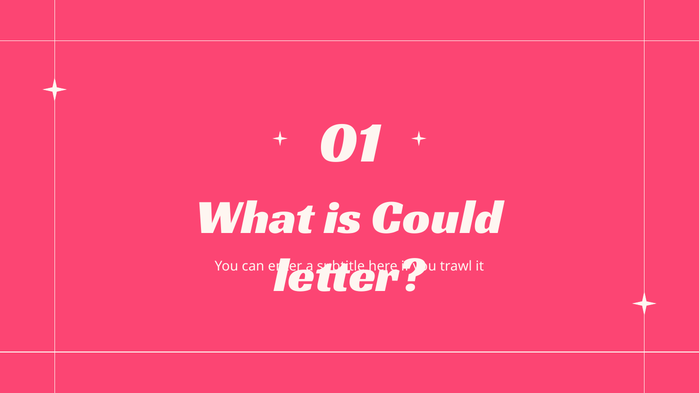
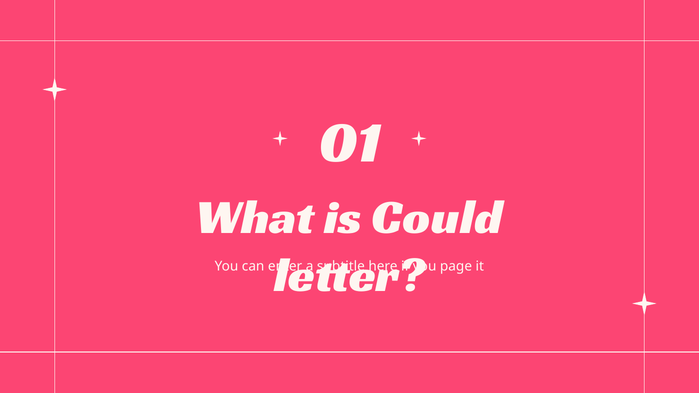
trawl: trawl -> page (456, 267)
